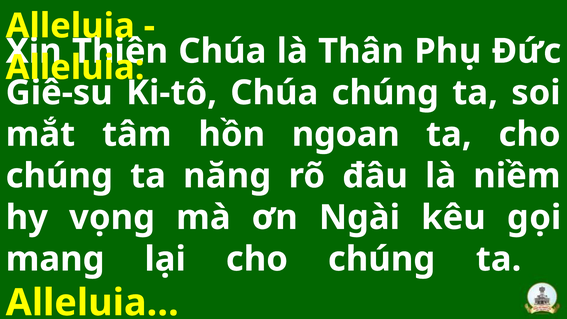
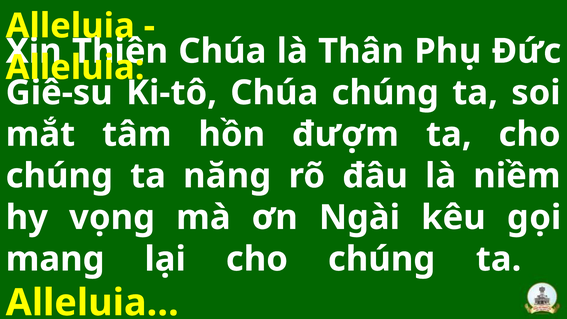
ngoan: ngoan -> đượm (345, 134)
